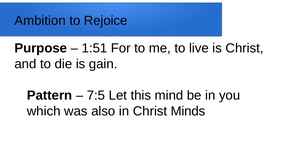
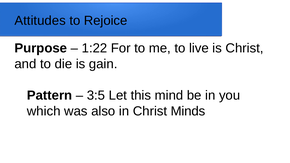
Ambition: Ambition -> Attitudes (40, 21)
1:51: 1:51 -> 1:22 (94, 48)
7:5: 7:5 -> 3:5 (96, 96)
